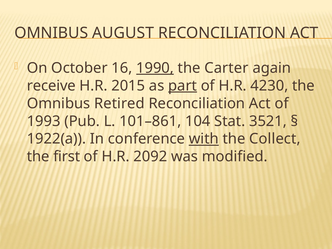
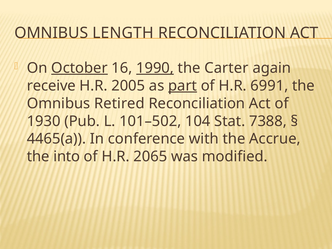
AUGUST: AUGUST -> LENGTH (123, 33)
October underline: none -> present (79, 68)
2015: 2015 -> 2005 (128, 86)
4230: 4230 -> 6991 (269, 86)
1993: 1993 -> 1930 (44, 121)
101–861: 101–861 -> 101–502 (150, 121)
3521: 3521 -> 7388 (268, 121)
1922(a: 1922(a -> 4465(a (56, 139)
with underline: present -> none (204, 139)
Collect: Collect -> Accrue (275, 139)
first: first -> into (67, 157)
2092: 2092 -> 2065 (150, 157)
